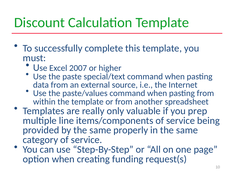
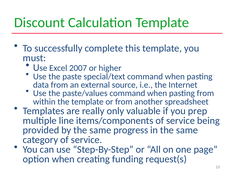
properly: properly -> progress (131, 131)
